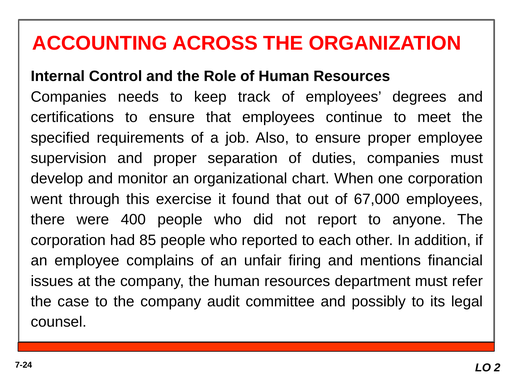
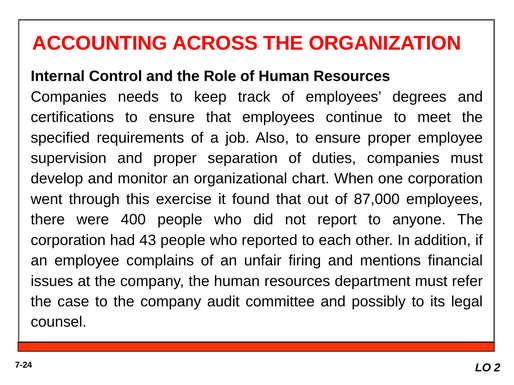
67,000: 67,000 -> 87,000 (377, 199)
85: 85 -> 43 (148, 240)
